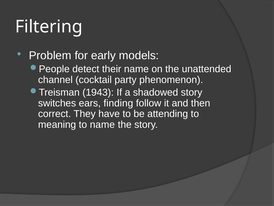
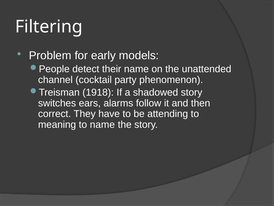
1943: 1943 -> 1918 (98, 92)
finding: finding -> alarms (118, 103)
